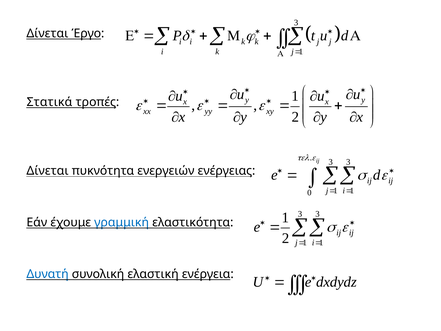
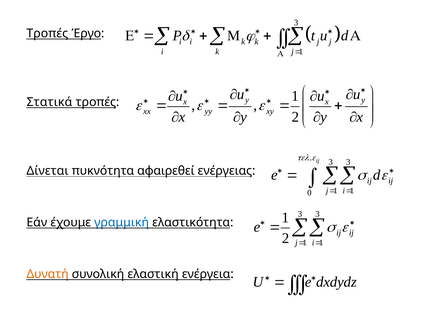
Δίνεται: Δίνεται -> Τροπές (47, 33)
ενεργειών: ενεργειών -> αφαιρεθεί (166, 171)
Δυνατή colour: blue -> orange (48, 274)
